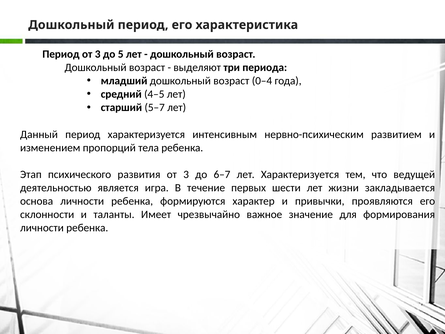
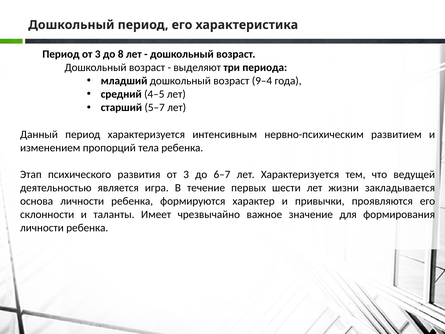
5: 5 -> 8 (121, 54)
0–4: 0–4 -> 9–4 (262, 81)
